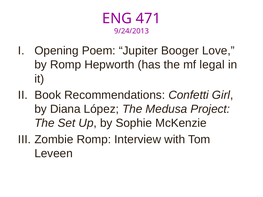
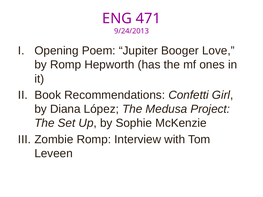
legal: legal -> ones (212, 65)
